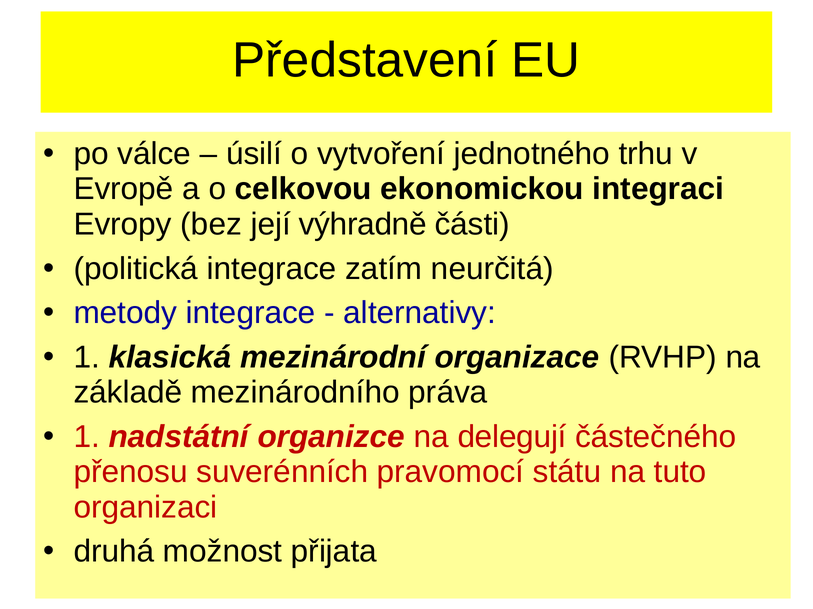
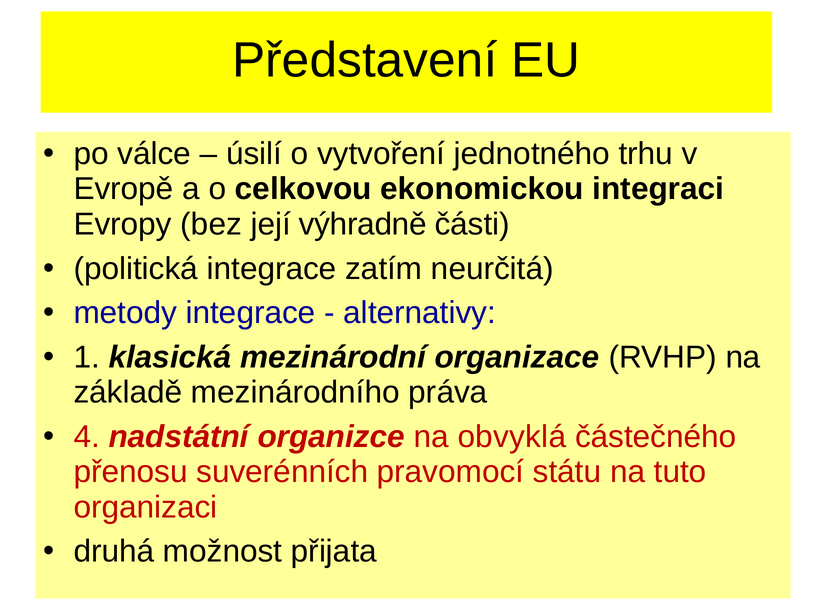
1: 1 -> 4 (87, 437)
delegují: delegují -> obvyklá (512, 437)
